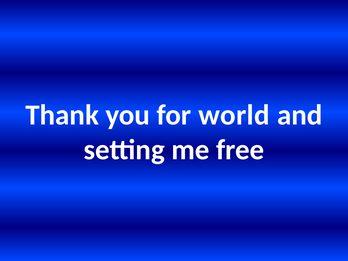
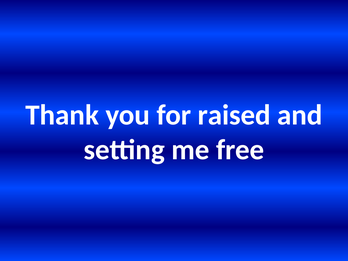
world: world -> raised (234, 115)
